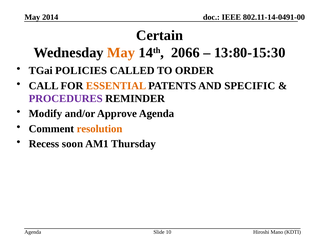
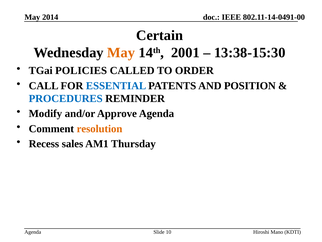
2066: 2066 -> 2001 (185, 53)
13:80-15:30: 13:80-15:30 -> 13:38-15:30 (250, 53)
ESSENTIAL colour: orange -> blue (116, 86)
SPECIFIC: SPECIFIC -> POSITION (250, 86)
PROCEDURES colour: purple -> blue (66, 98)
soon: soon -> sales (72, 143)
